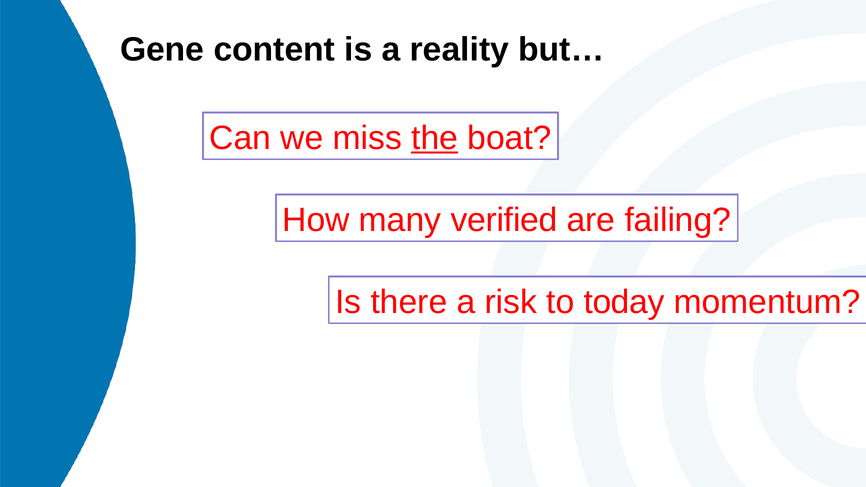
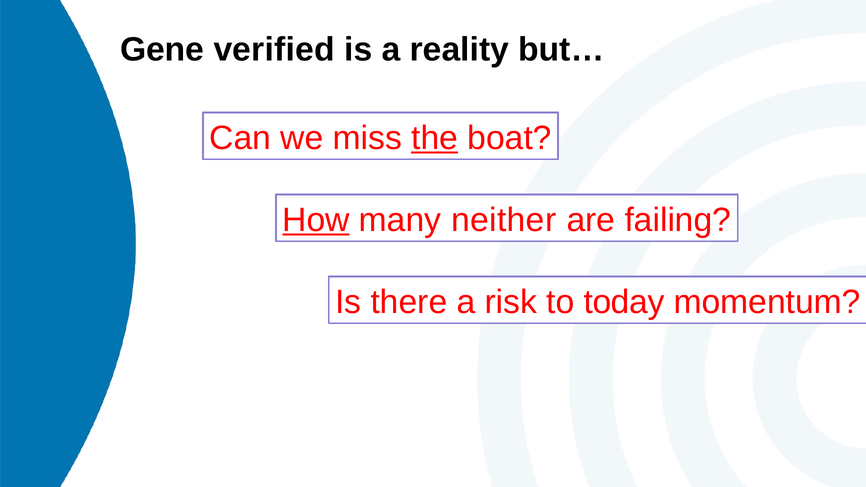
content: content -> verified (274, 50)
How underline: none -> present (316, 220)
verified: verified -> neither (504, 220)
